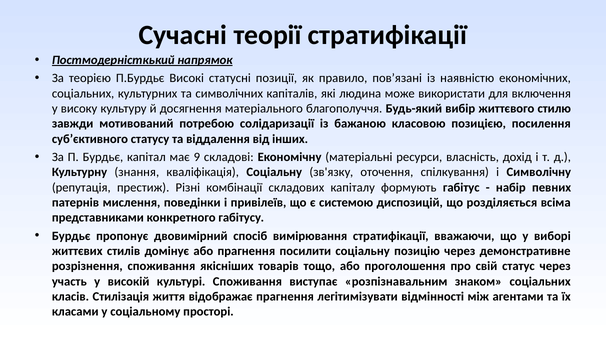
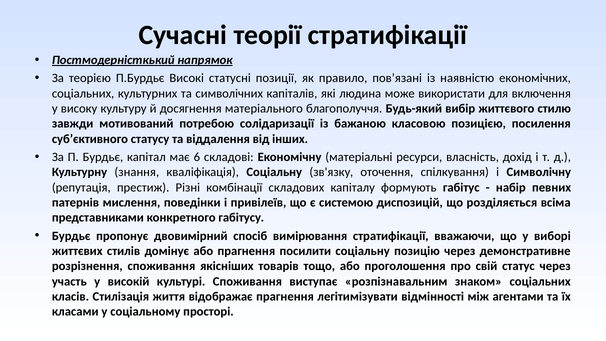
9: 9 -> 6 (197, 157)
